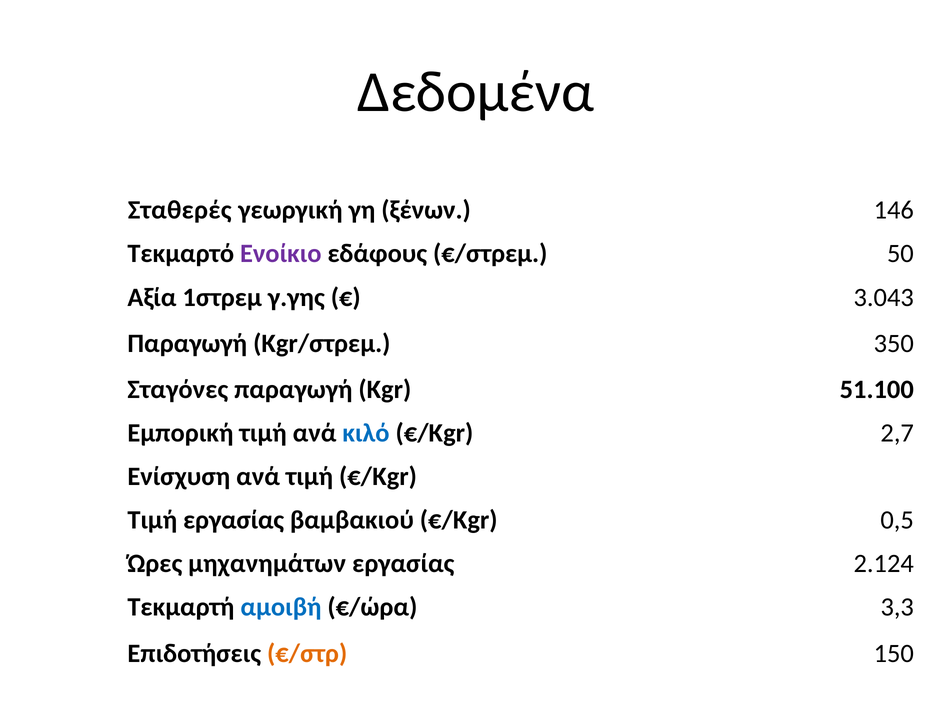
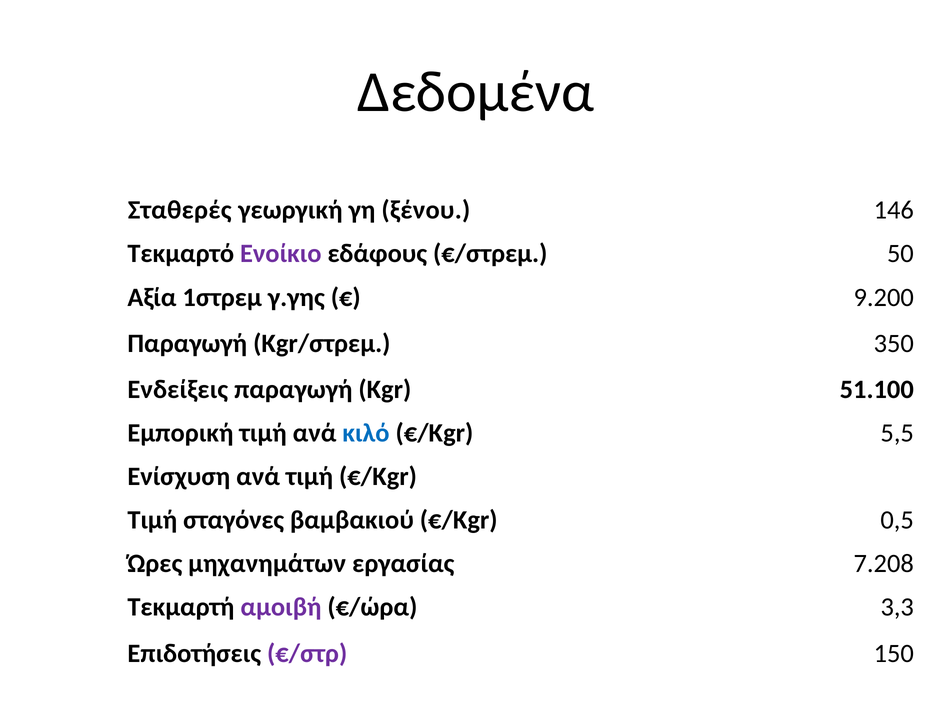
ξένων: ξένων -> ξένου (426, 210)
3.043: 3.043 -> 9.200 (884, 297)
Σταγόνες: Σταγόνες -> Ενδείξεις (178, 389)
2,7: 2,7 -> 5,5 (897, 433)
Tιμή εργασίας: εργασίας -> σταγόνες (234, 520)
2.124: 2.124 -> 7.208 (884, 564)
αμοιβή colour: blue -> purple (281, 607)
€/στρ colour: orange -> purple (307, 653)
